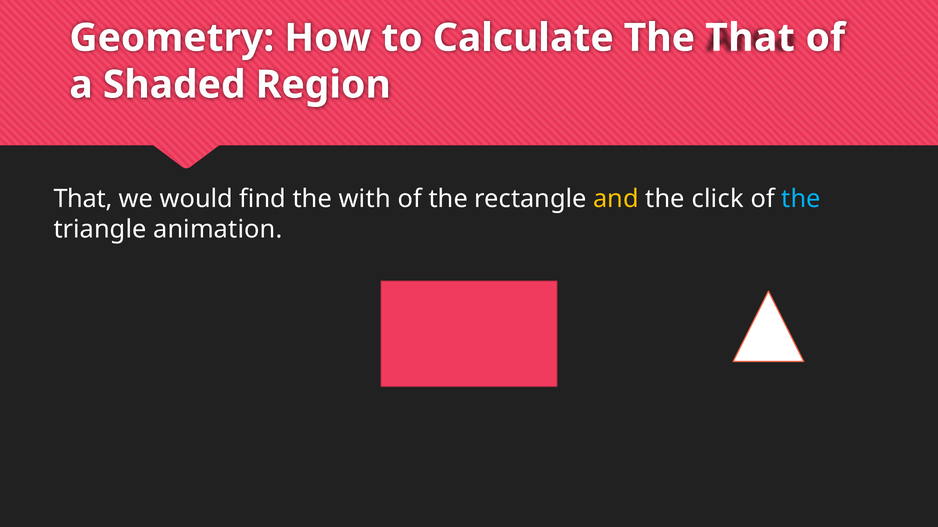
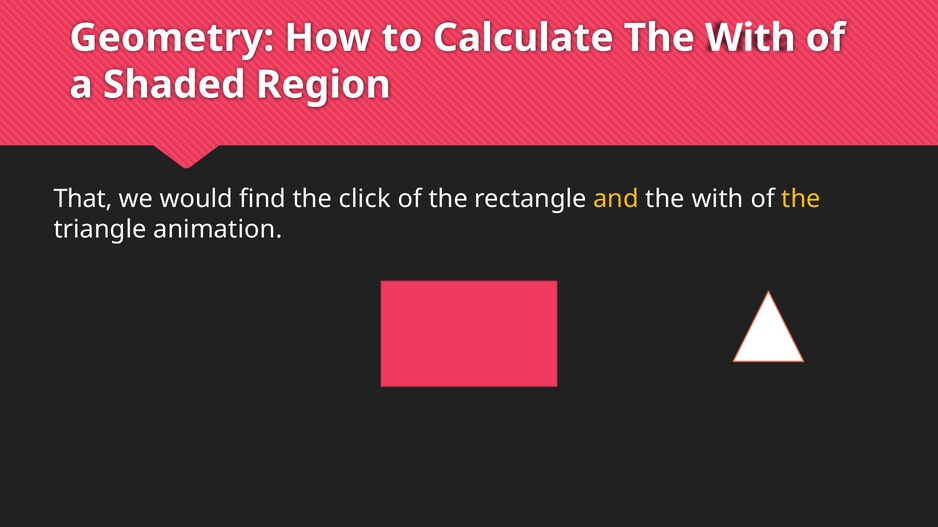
Calculate The That: That -> With (750, 38)
with: with -> click (365, 199)
click: click -> with (718, 199)
the colour: light blue -> yellow (801, 199)
